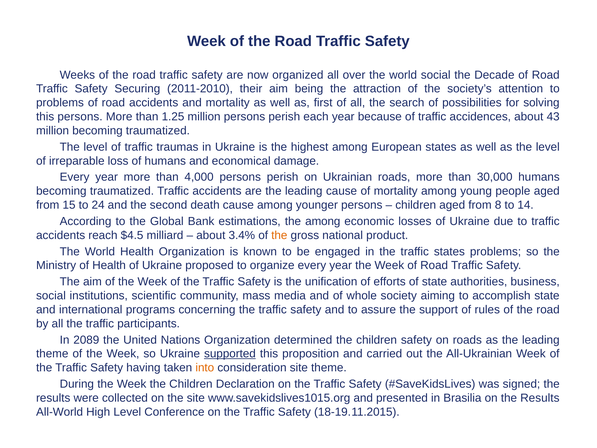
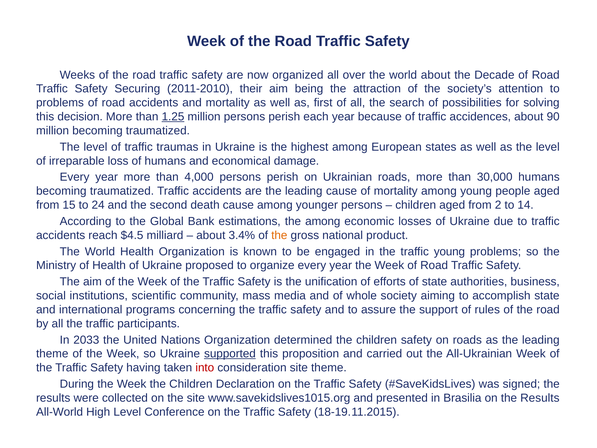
world social: social -> about (436, 75)
this persons: persons -> decision (80, 117)
1.25 underline: none -> present (173, 117)
43: 43 -> 90 (553, 117)
8: 8 -> 2 (498, 205)
traffic states: states -> young (449, 251)
2089: 2089 -> 2033 (86, 340)
into colour: orange -> red (205, 368)
